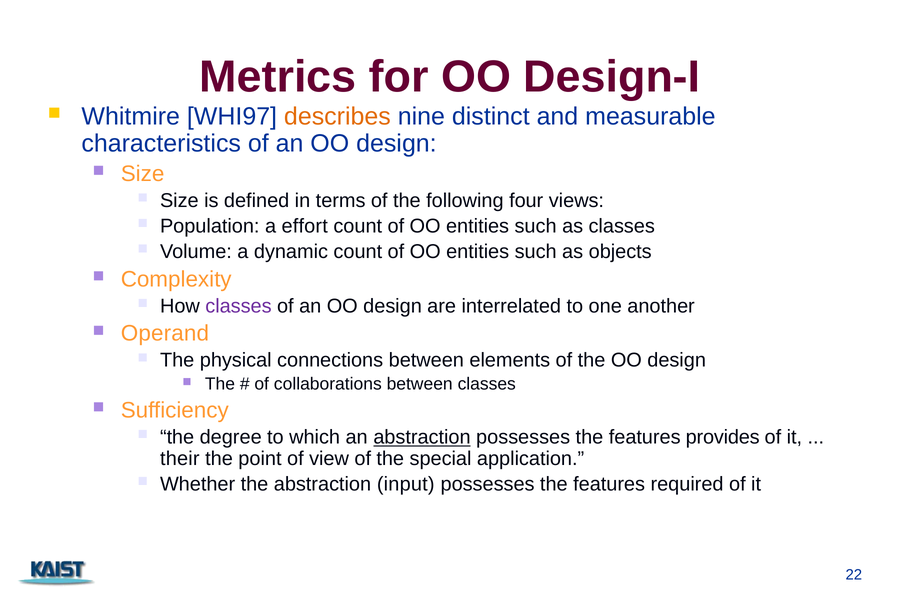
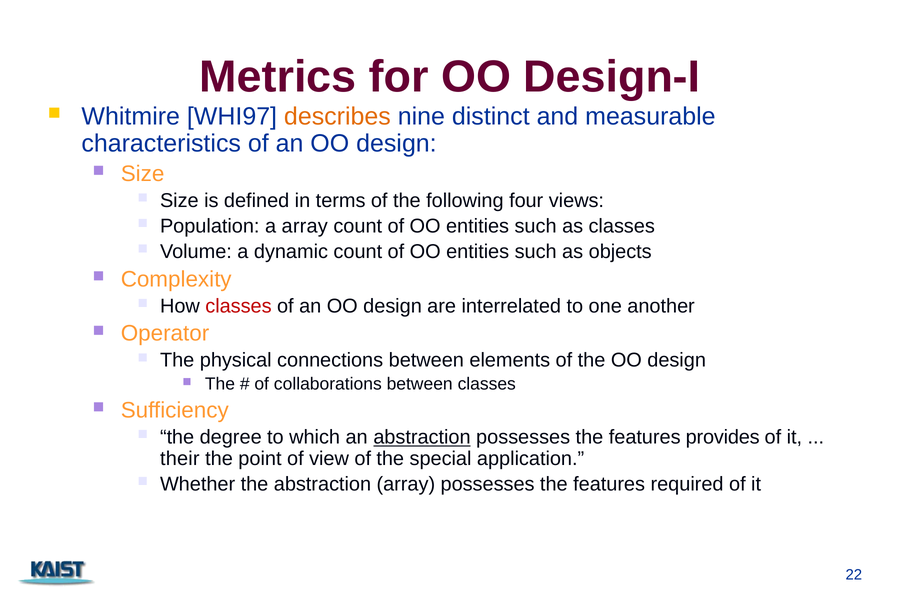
a effort: effort -> array (305, 226)
classes colour: purple -> red (238, 306)
Operand: Operand -> Operator (165, 333)
abstraction input: input -> array (406, 484)
